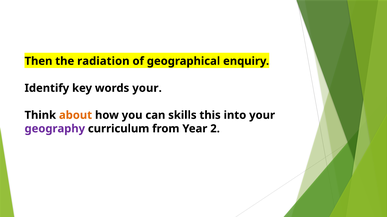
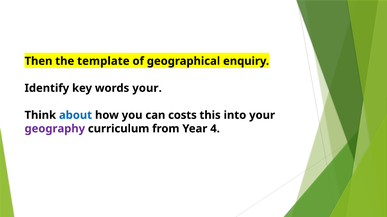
radiation: radiation -> template (103, 61)
about colour: orange -> blue (76, 116)
skills: skills -> costs (182, 116)
2: 2 -> 4 (215, 129)
